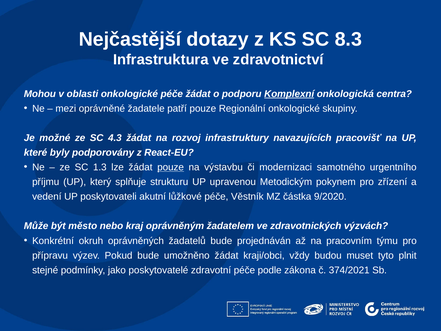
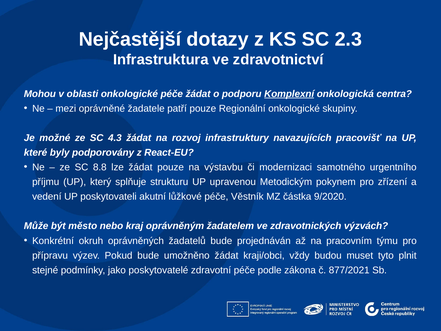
8.3: 8.3 -> 2.3 (348, 39)
1.3: 1.3 -> 8.8 (100, 167)
pouze underline: present -> none (171, 167)
374/2021: 374/2021 -> 877/2021 (349, 270)
